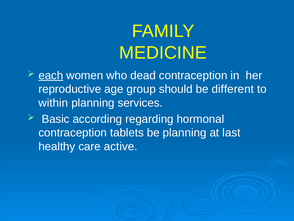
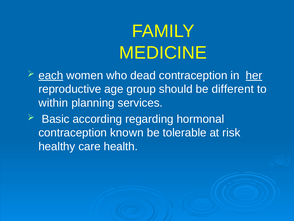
her underline: none -> present (254, 75)
tablets: tablets -> known (127, 132)
be planning: planning -> tolerable (185, 132)
last: last -> risk (231, 132)
active: active -> health (121, 146)
